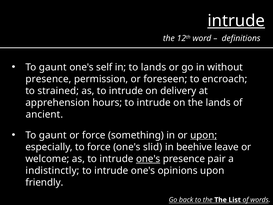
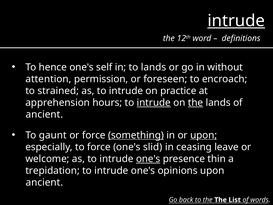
gaunt: gaunt -> hence (53, 67)
presence: presence -> attention (48, 79)
delivery: delivery -> practice (178, 91)
intrude underline: none -> present (154, 103)
the underline: none -> present (196, 103)
something underline: none -> present (136, 135)
beehive: beehive -> ceasing (194, 147)
pair: pair -> thin (217, 159)
indistinctly: indistinctly -> trepidation (53, 170)
friendly: friendly -> ancient (44, 182)
